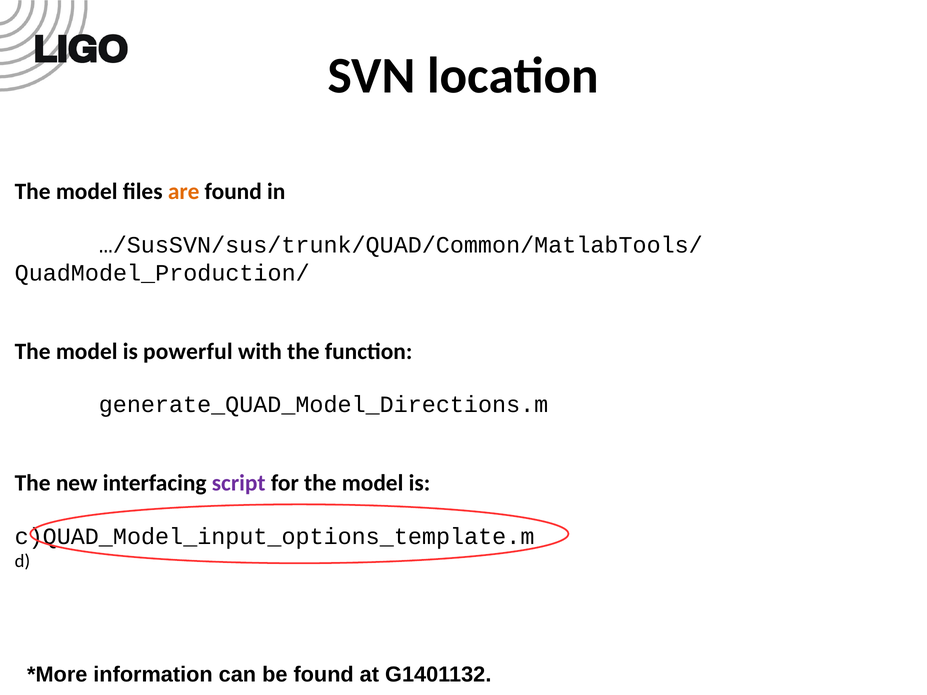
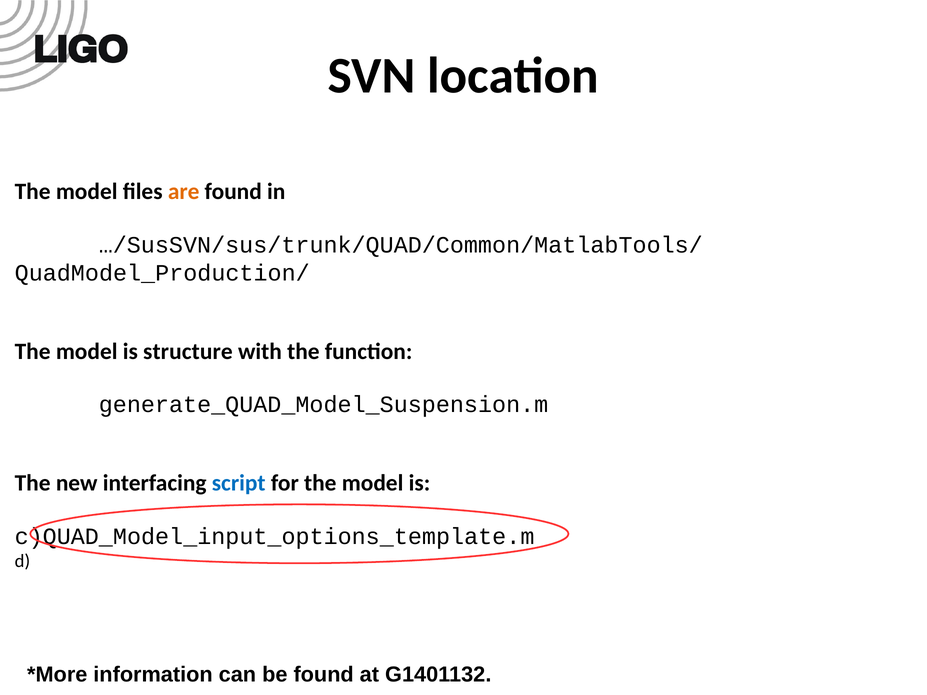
powerful: powerful -> structure (188, 351)
generate_QUAD_Model_Directions.m: generate_QUAD_Model_Directions.m -> generate_QUAD_Model_Suspension.m (324, 405)
script colour: purple -> blue (239, 483)
